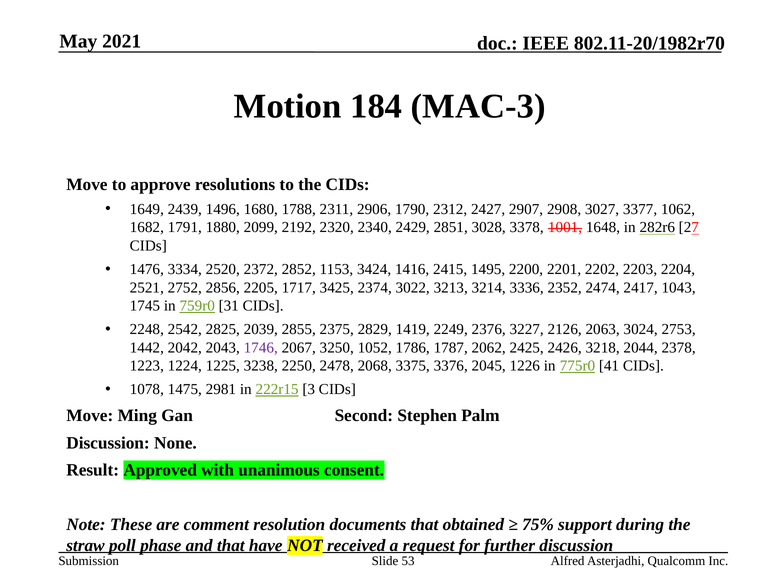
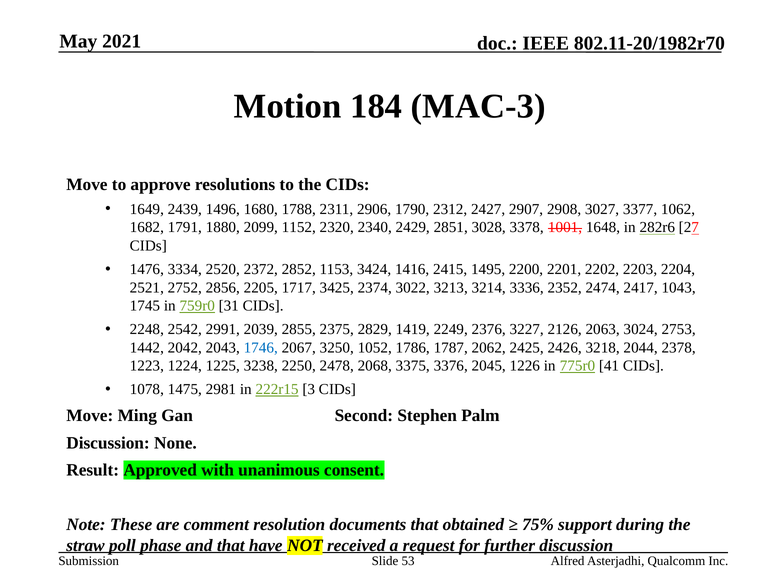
2192: 2192 -> 1152 (299, 227)
2825: 2825 -> 2991 (223, 329)
1746 colour: purple -> blue (261, 348)
